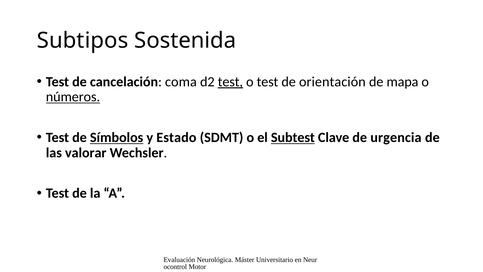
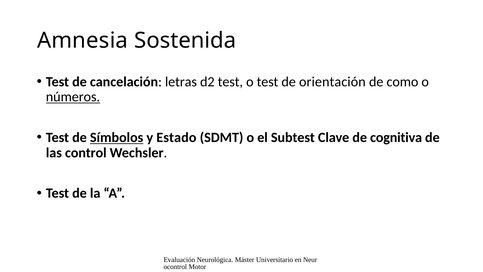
Subtipos: Subtipos -> Amnesia (83, 41)
coma: coma -> letras (181, 82)
test underline: present -> none (230, 82)
mapa: mapa -> como (402, 82)
Subtest underline: present -> none (293, 137)
urgencia: urgencia -> cognitiva (396, 137)
valorar: valorar -> control (86, 153)
